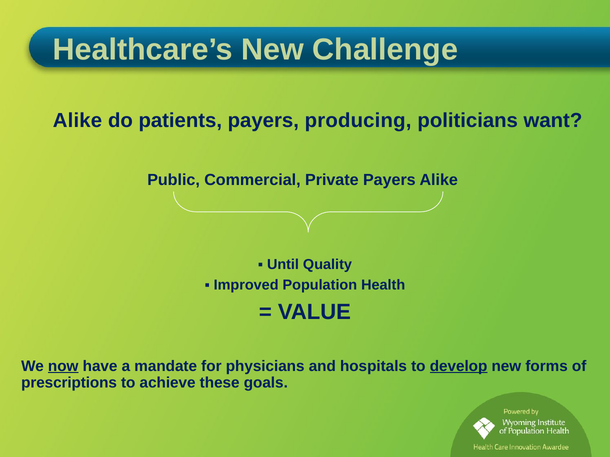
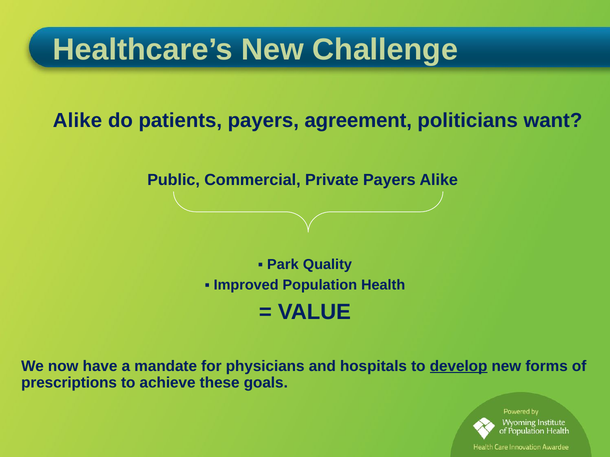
producing: producing -> agreement (358, 121)
Until: Until -> Park (283, 265)
now underline: present -> none (63, 366)
